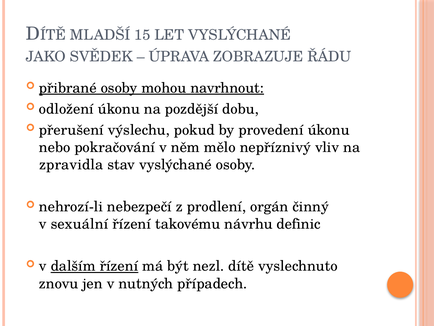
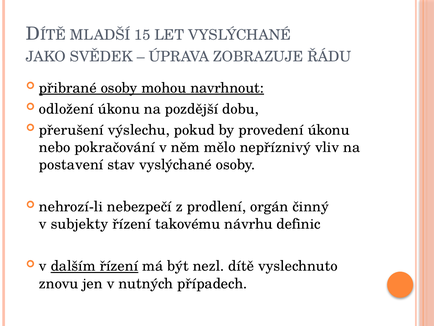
zpravidla: zpravidla -> postavení (71, 164)
sexuální: sexuální -> subjekty (80, 224)
